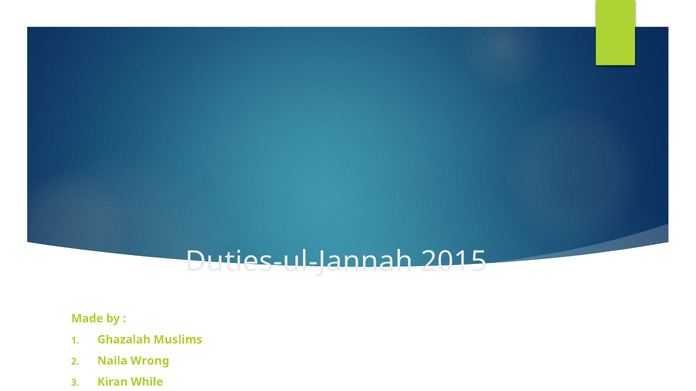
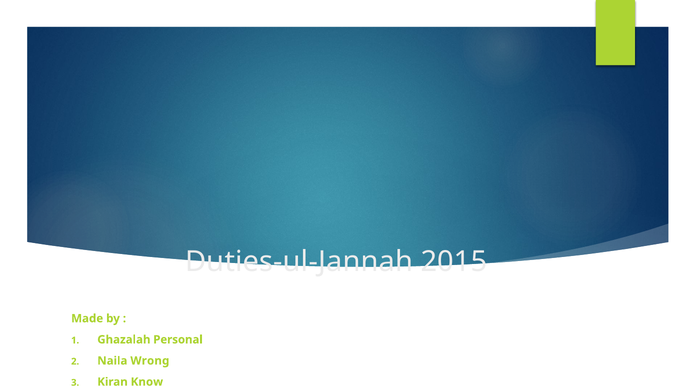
Muslims: Muslims -> Personal (178, 340)
While: While -> Know (147, 382)
